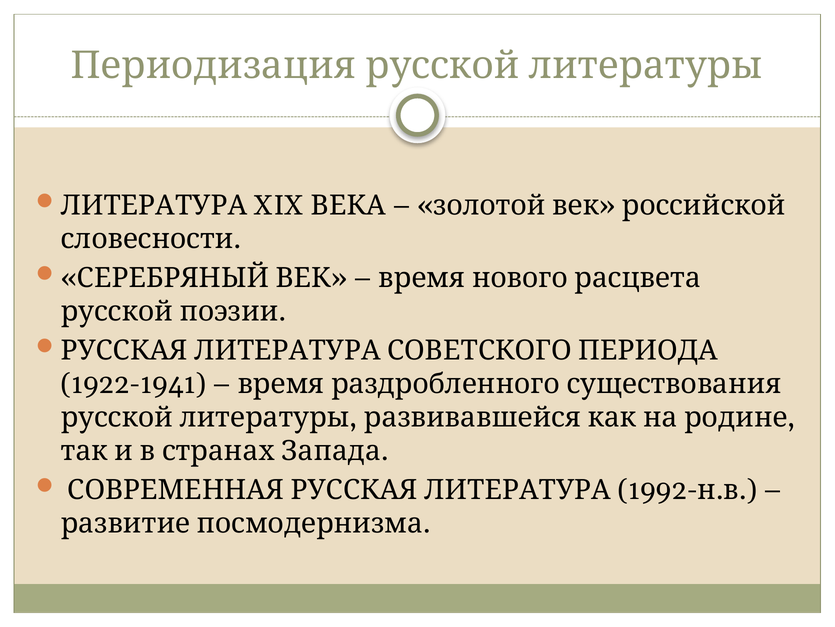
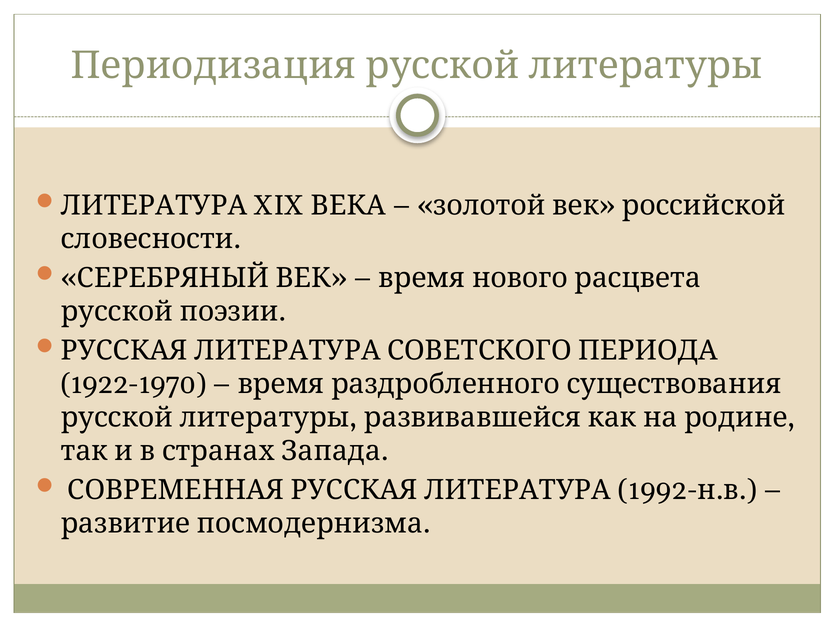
1922-1941: 1922-1941 -> 1922-1970 (134, 384)
